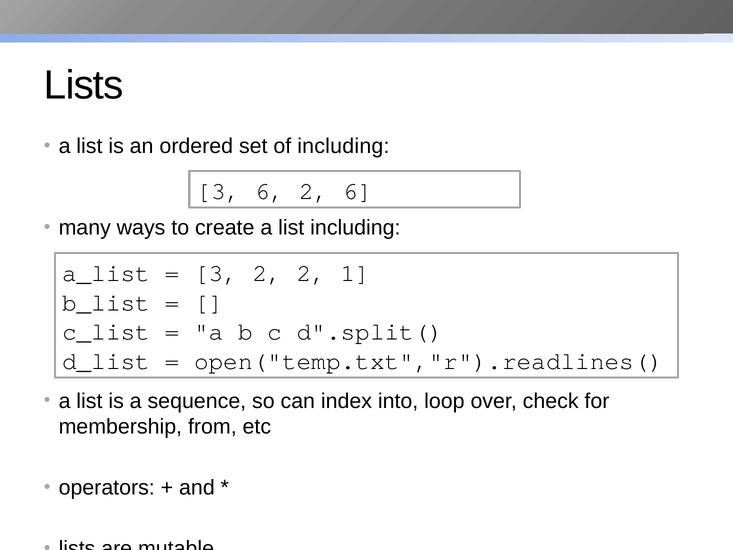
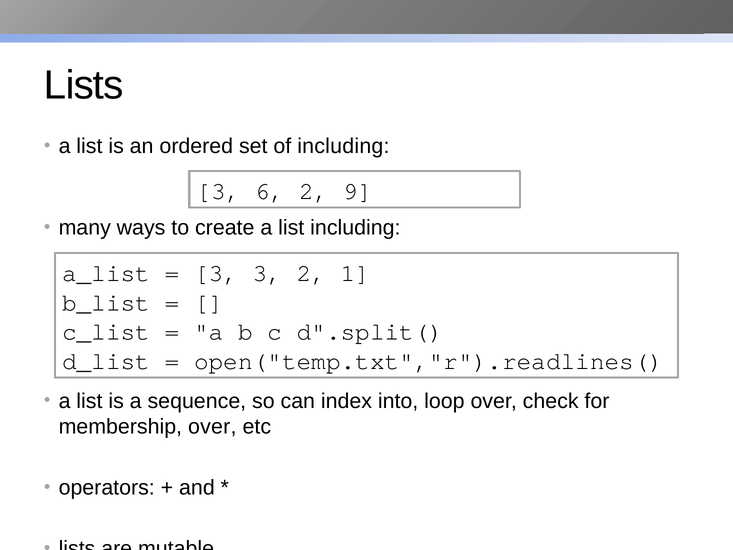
2 6: 6 -> 9 (358, 191)
3 2: 2 -> 3 (267, 273)
membership from: from -> over (212, 426)
